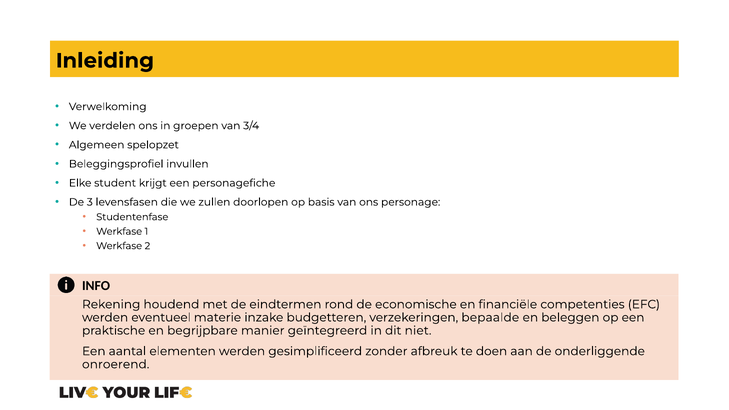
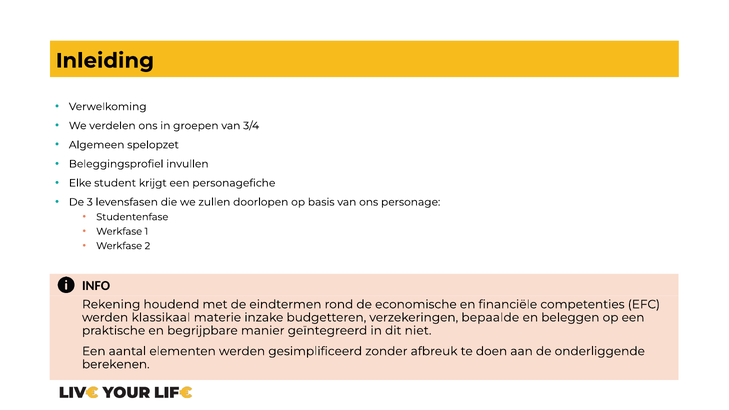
eventueel: eventueel -> klassikaal (161, 317)
onroerend: onroerend -> berekenen (116, 364)
